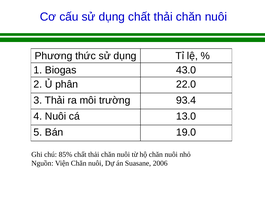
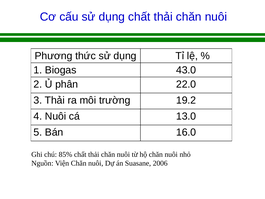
93.4: 93.4 -> 19.2 (186, 100)
19.0: 19.0 -> 16.0 (186, 132)
